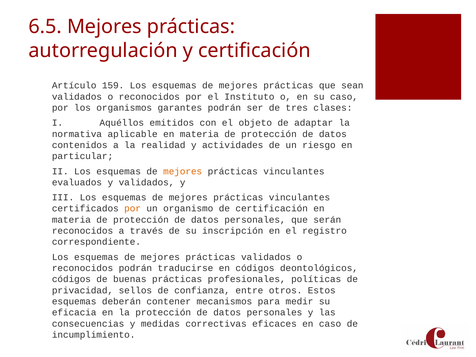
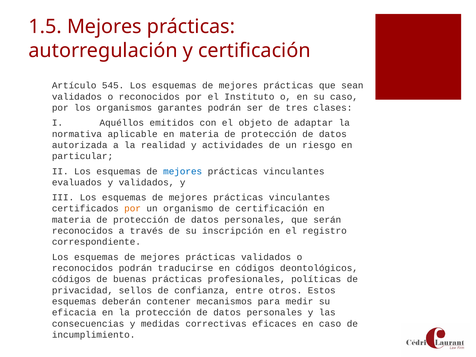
6.5: 6.5 -> 1.5 (45, 27)
159: 159 -> 545 (113, 86)
contenidos: contenidos -> autorizada (80, 145)
mejores colour: orange -> blue (183, 171)
